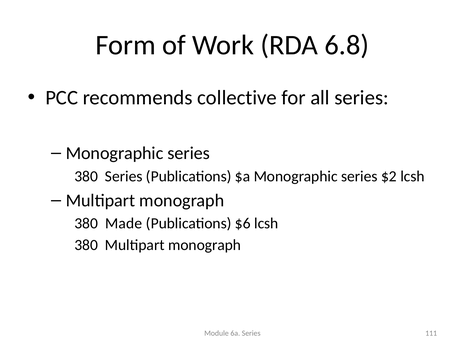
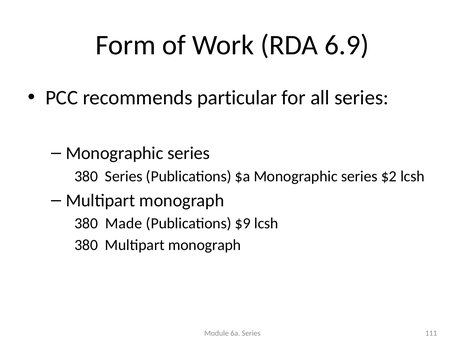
6.8: 6.8 -> 6.9 (347, 45)
collective: collective -> particular (237, 98)
$6: $6 -> $9 (243, 223)
